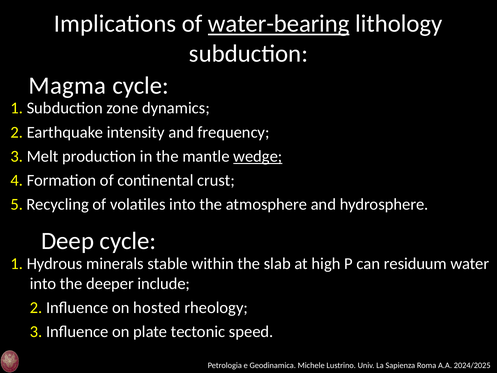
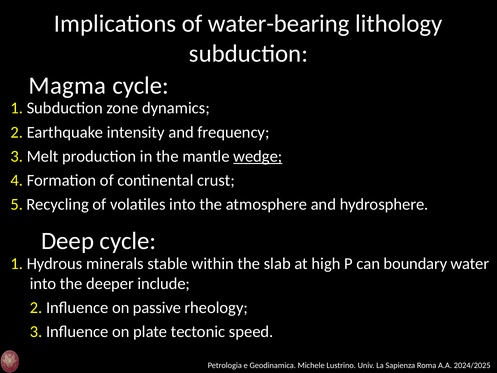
water-bearing underline: present -> none (279, 24)
residuum: residuum -> boundary (415, 263)
hosted: hosted -> passive (157, 307)
